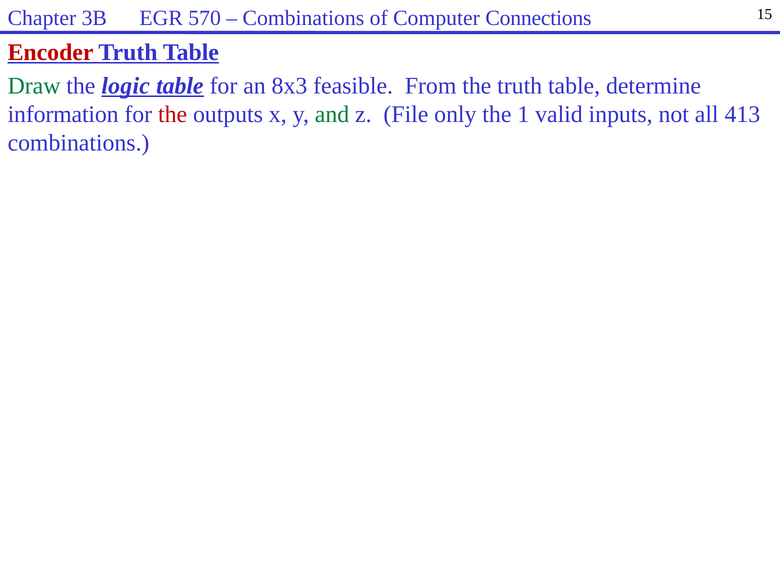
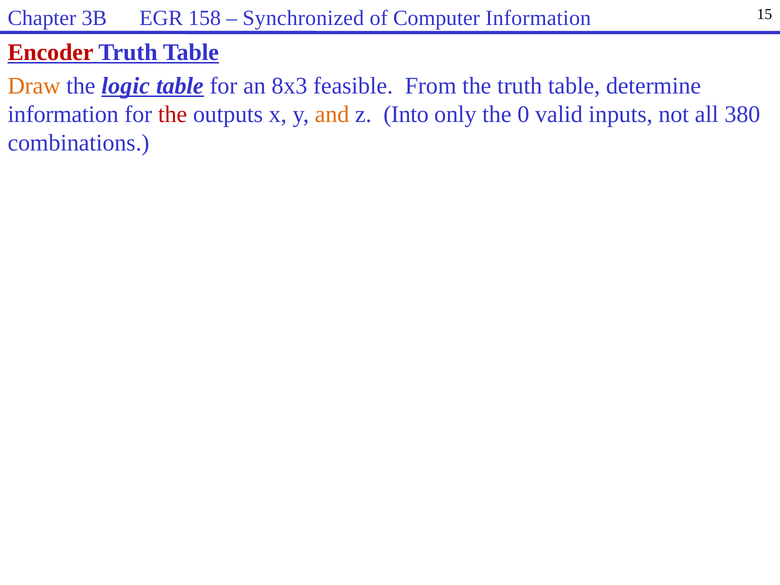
570: 570 -> 158 (205, 18)
Combinations: Combinations -> Synchronized (303, 18)
Computer Connections: Connections -> Information (538, 18)
Draw colour: green -> orange (34, 86)
and colour: green -> orange (332, 114)
File: File -> Into (406, 114)
1: 1 -> 0 (523, 114)
413: 413 -> 380 (742, 114)
